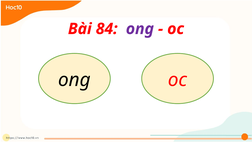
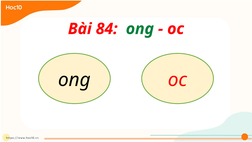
ong colour: purple -> green (140, 29)
